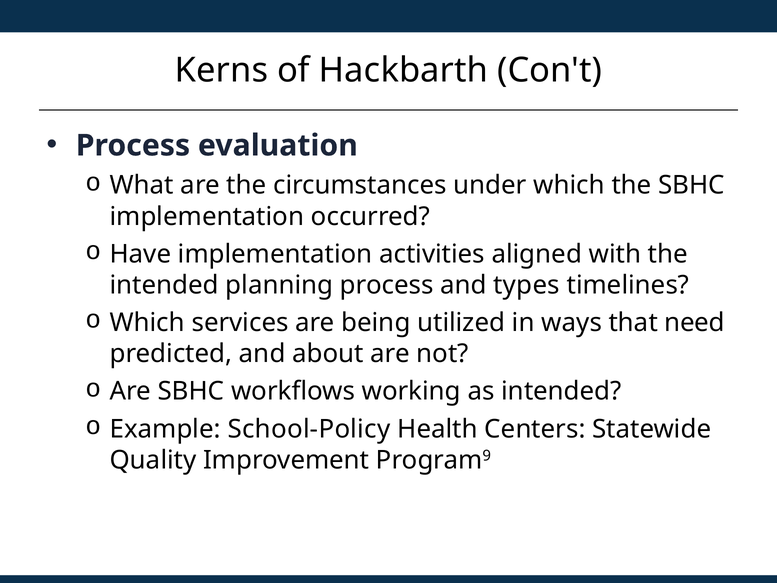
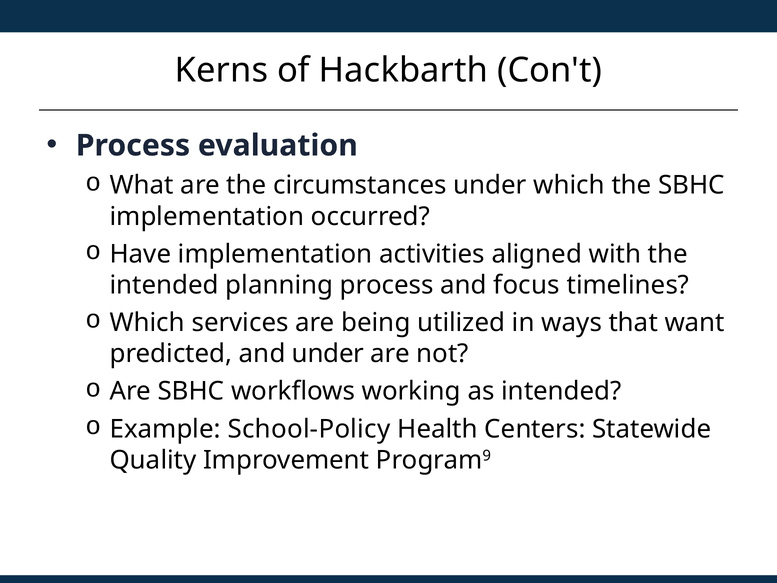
types: types -> focus (527, 285)
need: need -> want (694, 323)
and about: about -> under (328, 354)
